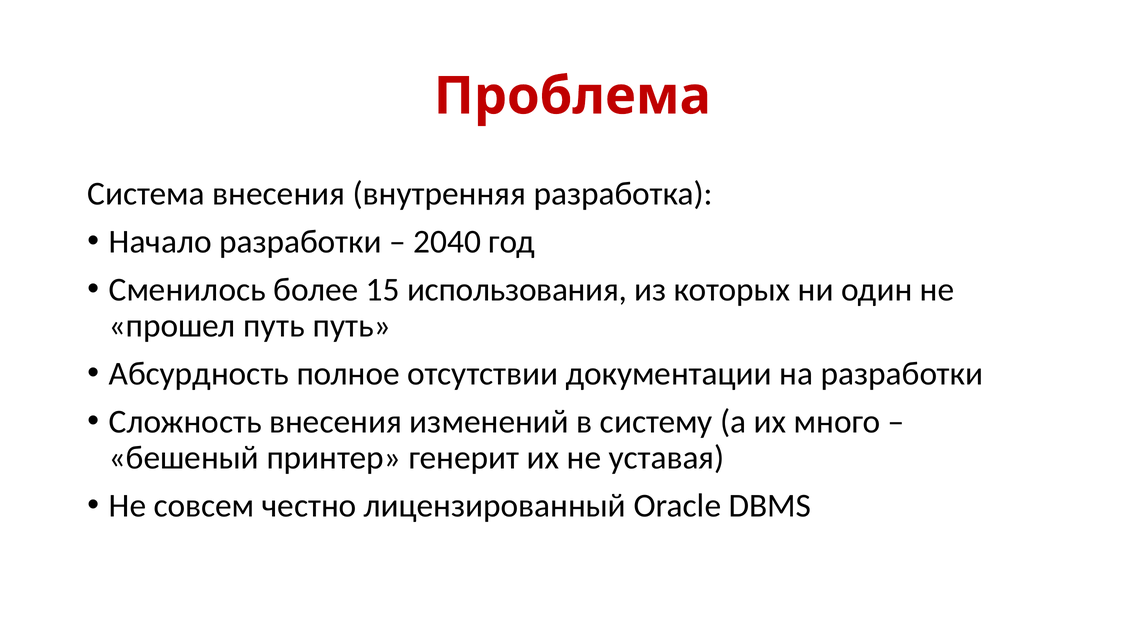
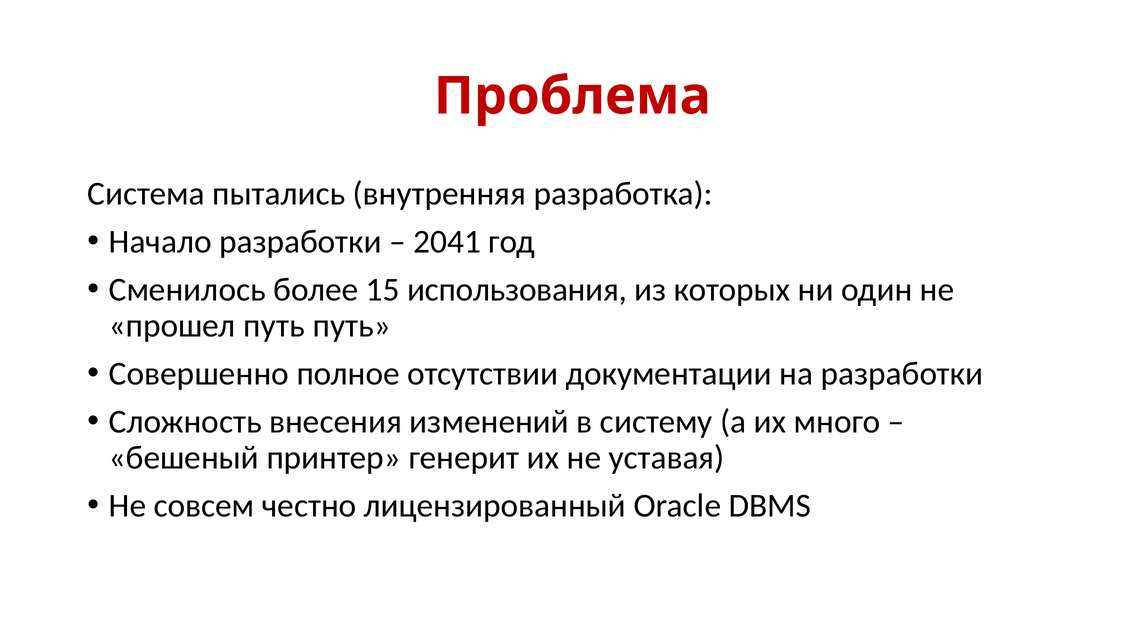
Система внесения: внесения -> пытались (279, 194)
2040: 2040 -> 2041 (447, 242)
Абсурдность: Абсурдность -> Совершенно (199, 374)
